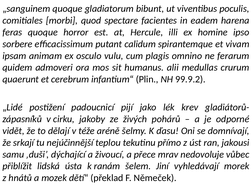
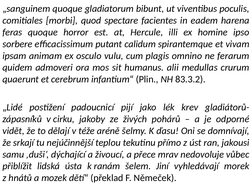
99.9.2: 99.9.2 -> 83.3.2 (190, 79)
